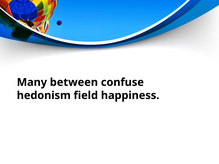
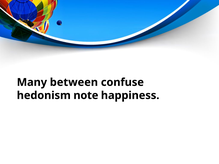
field: field -> note (86, 96)
